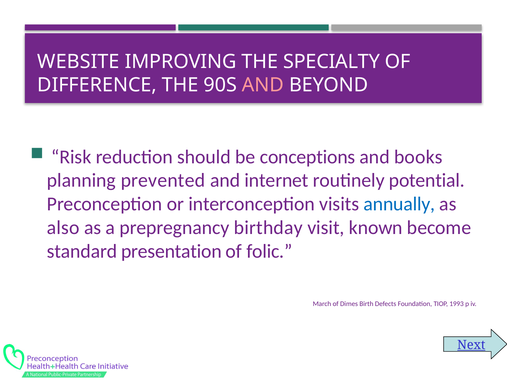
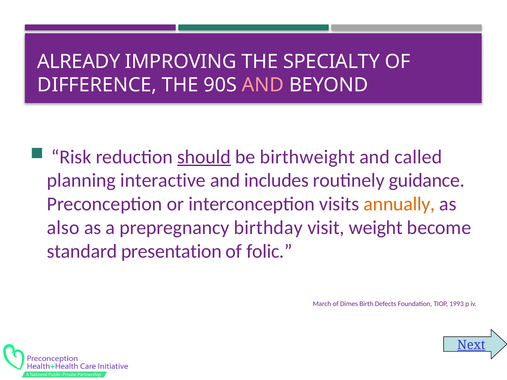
WEBSITE: WEBSITE -> ALREADY (79, 62)
should underline: none -> present (204, 157)
conceptions: conceptions -> birthweight (307, 157)
books: books -> called (418, 157)
prevented: prevented -> interactive (163, 181)
internet: internet -> includes (277, 181)
potential: potential -> guidance (427, 181)
annually colour: blue -> orange (399, 204)
known: known -> weight (376, 228)
